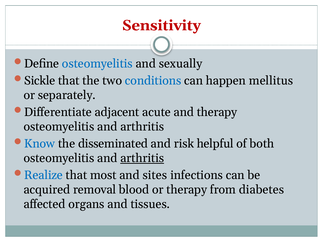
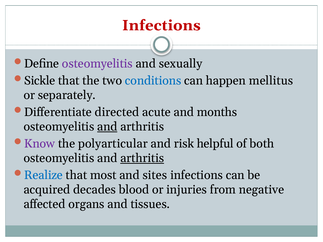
Sensitivity: Sensitivity -> Infections (161, 25)
osteomyelitis colour: blue -> purple (97, 64)
adjacent: adjacent -> directed (117, 112)
and therapy: therapy -> months (217, 112)
and underline: none -> present (107, 127)
Know colour: blue -> purple (40, 144)
disseminated: disseminated -> polyarticular (113, 144)
removal: removal -> decades (95, 190)
or therapy: therapy -> injuries (187, 190)
diabetes: diabetes -> negative (262, 190)
